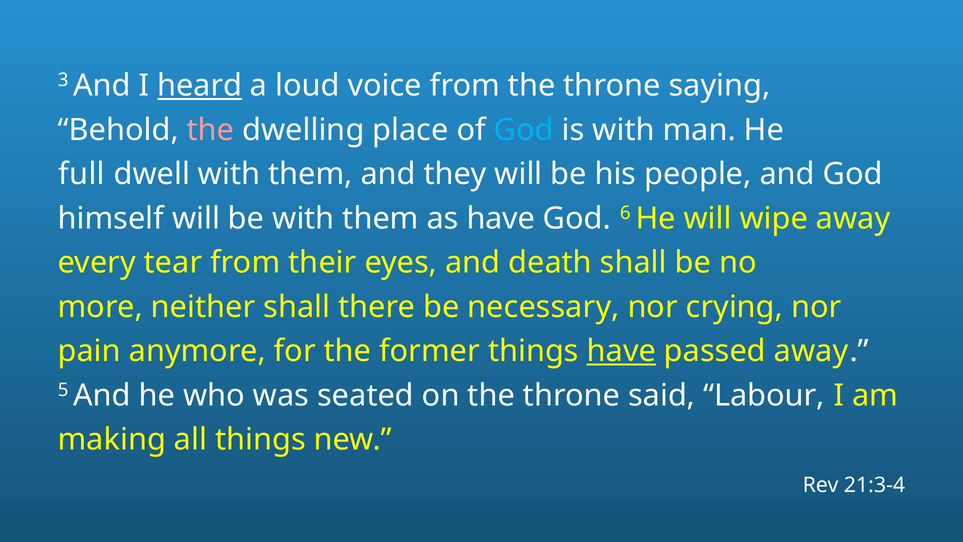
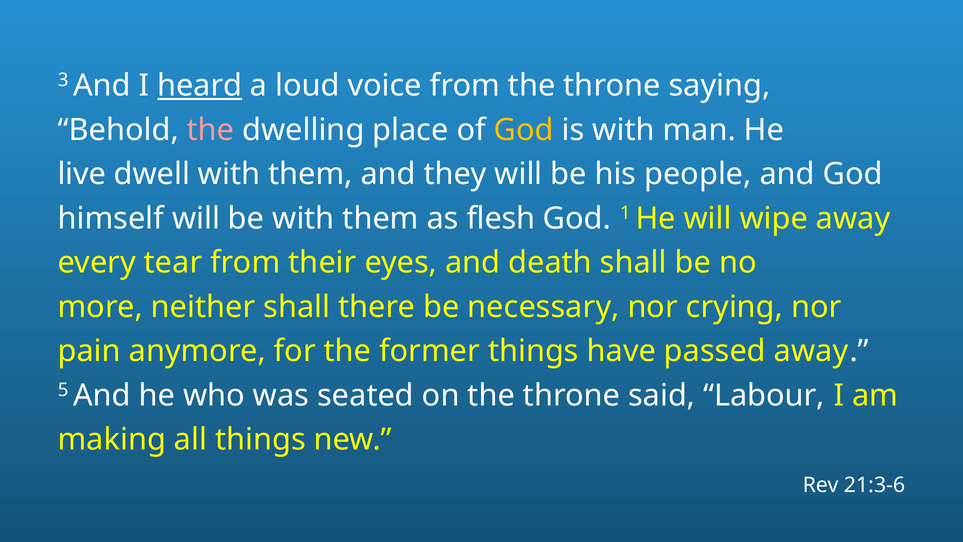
God colour: light blue -> yellow (524, 130)
full: full -> live (82, 174)
as have: have -> flesh (501, 218)
6: 6 -> 1 (625, 213)
have underline: present -> none (621, 351)
21:3-4: 21:3-4 -> 21:3-6 (875, 485)
